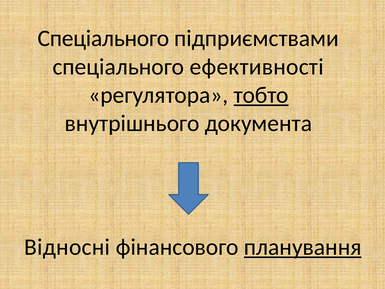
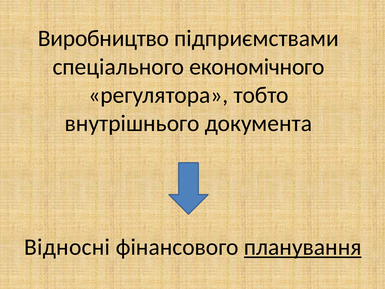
Спеціального: Спеціального -> Виробництво (103, 38)
ефективності: ефективності -> економічного (257, 67)
тобто underline: present -> none (261, 95)
